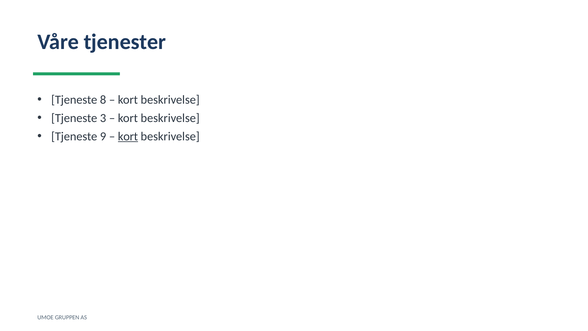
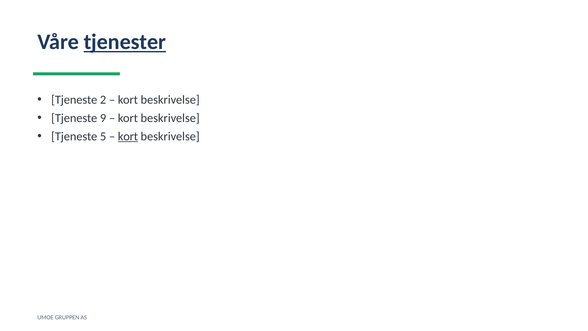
tjenester underline: none -> present (125, 42)
8: 8 -> 2 (103, 100)
3: 3 -> 9 (103, 118)
9: 9 -> 5 (103, 136)
